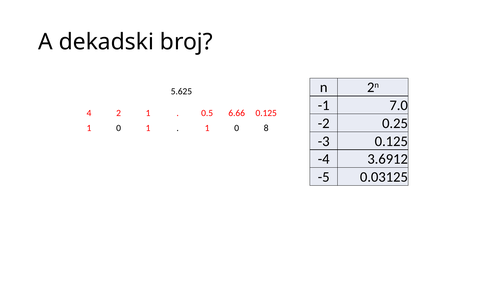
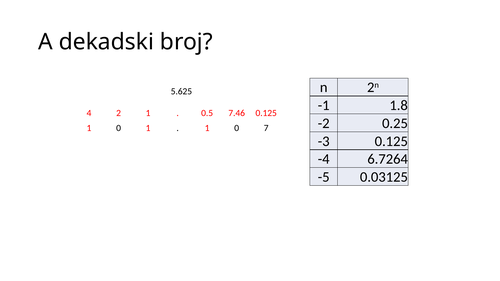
7.0: 7.0 -> 1.8 (399, 106)
6.66: 6.66 -> 7.46 (237, 113)
8: 8 -> 7 (266, 128)
3.6912: 3.6912 -> 6.7264 (388, 159)
